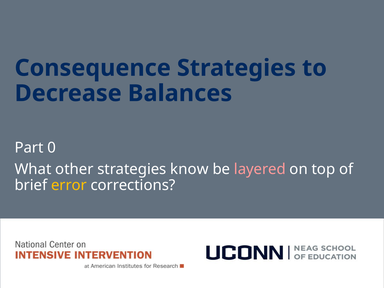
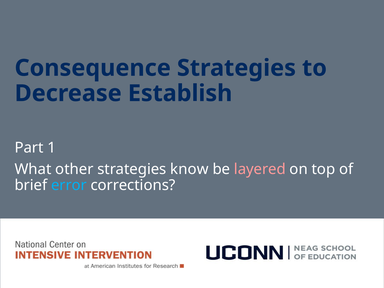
Balances: Balances -> Establish (180, 93)
0: 0 -> 1 (52, 148)
error colour: yellow -> light blue (69, 185)
